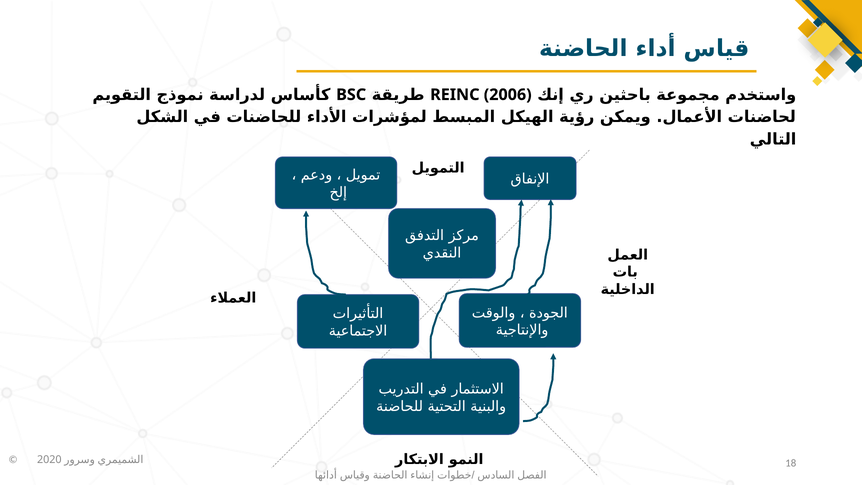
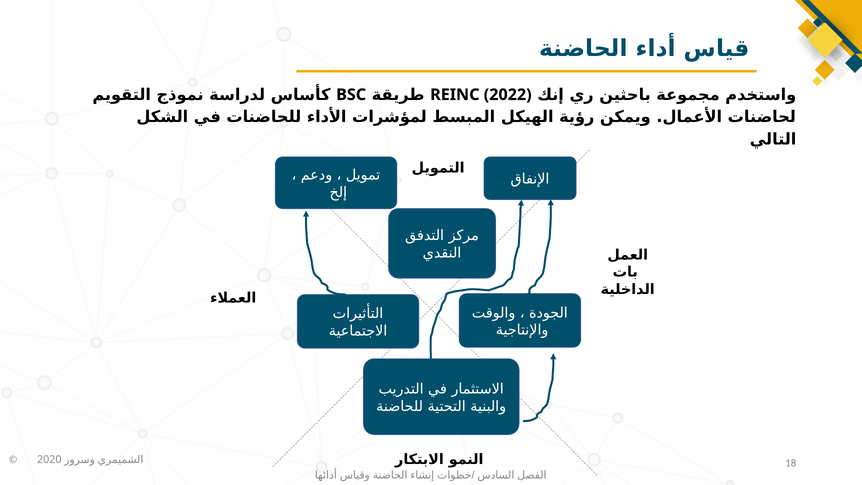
2006: 2006 -> 2022 (508, 95)
